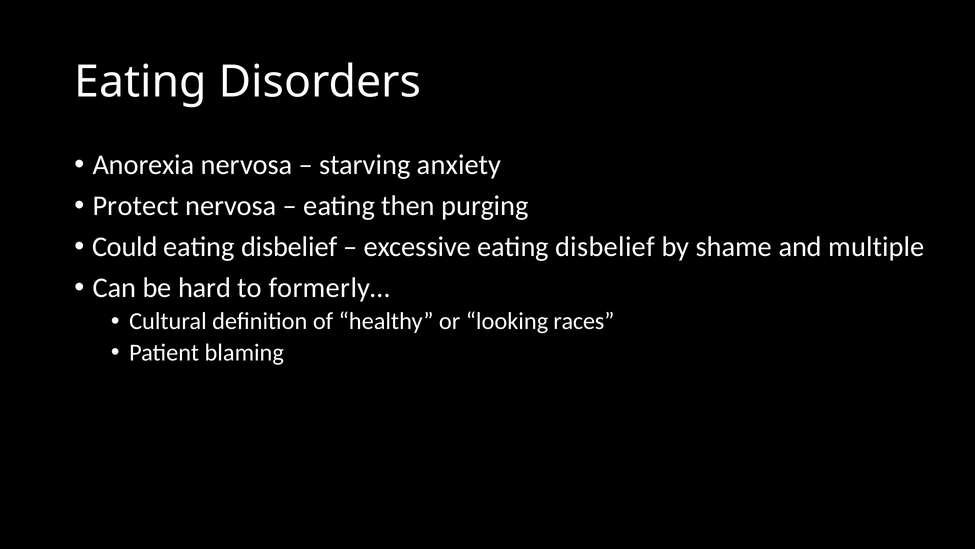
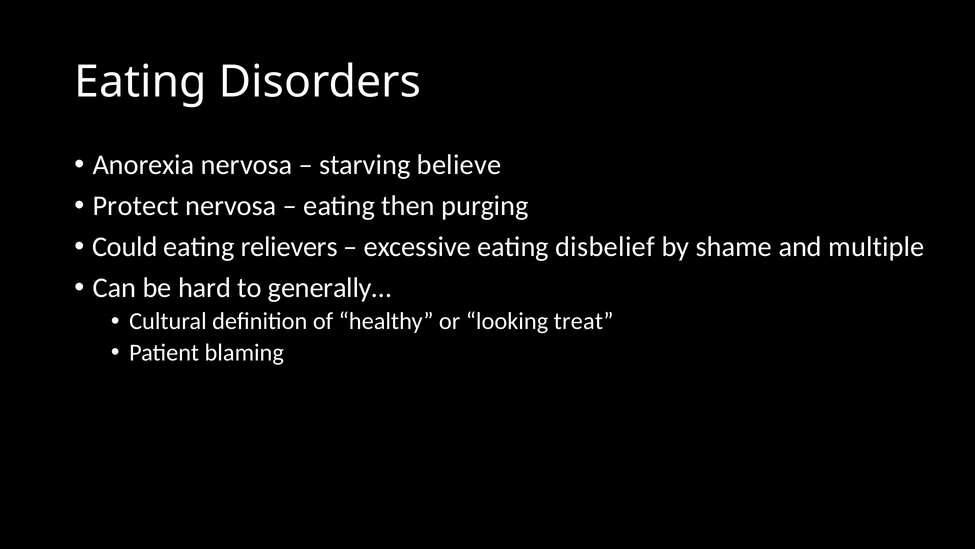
anxiety: anxiety -> believe (459, 165)
disbelief: disbelief -> relievers (289, 247)
formerly…: formerly… -> generally… (330, 287)
races: races -> treat (584, 321)
